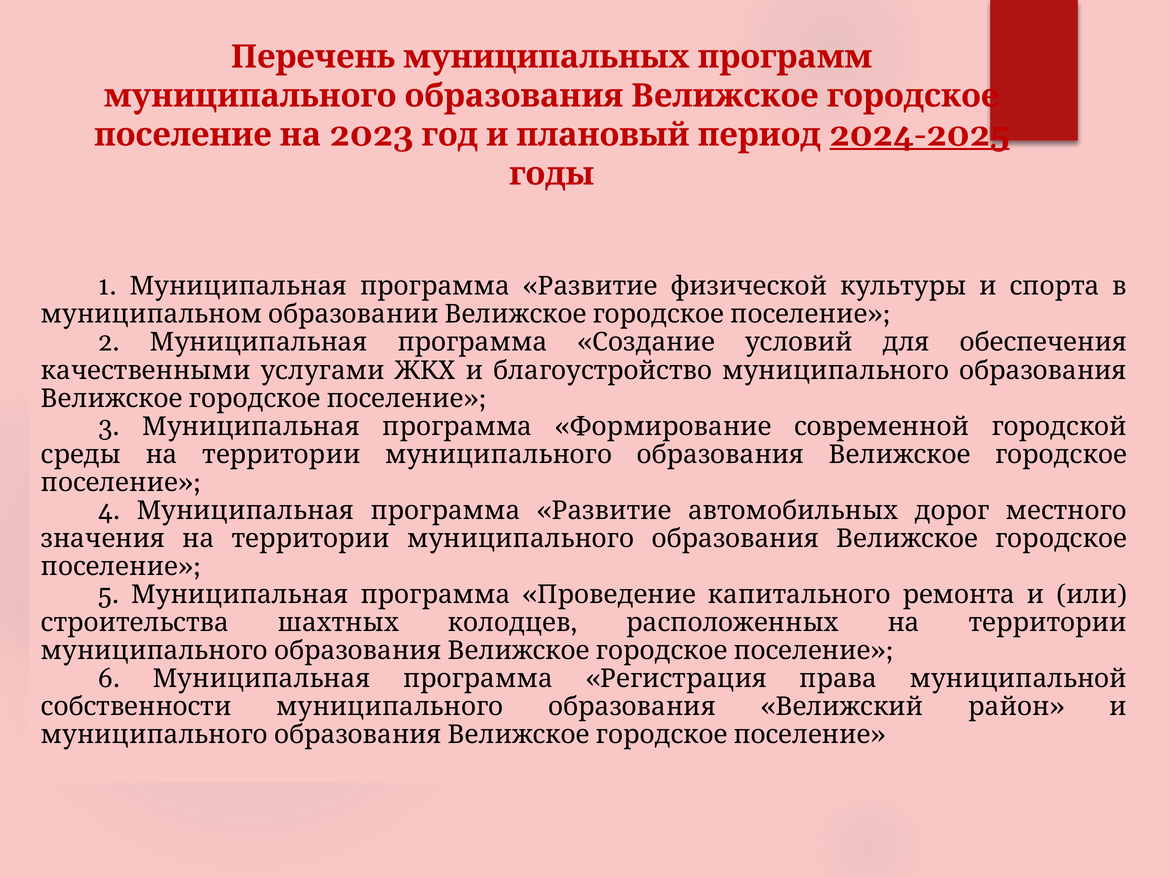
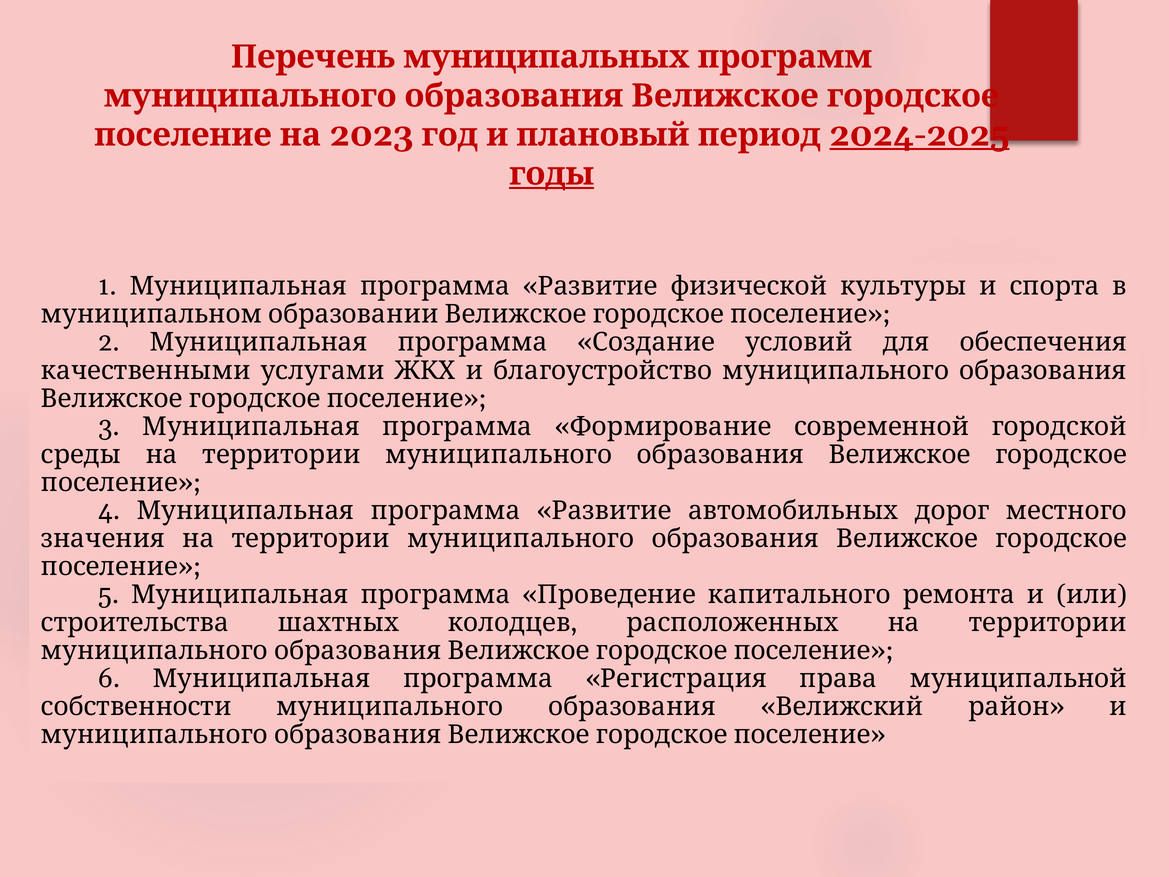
годы underline: none -> present (552, 174)
